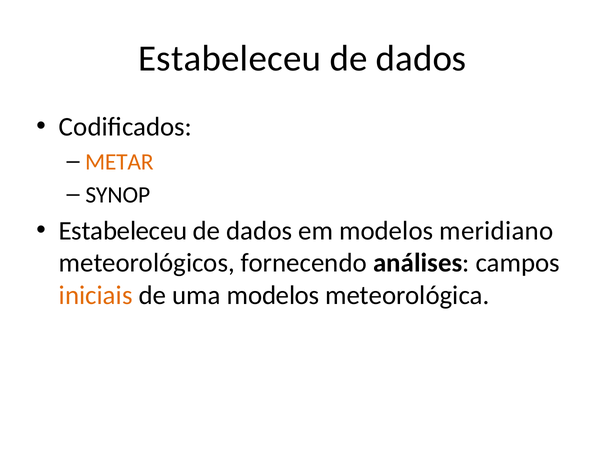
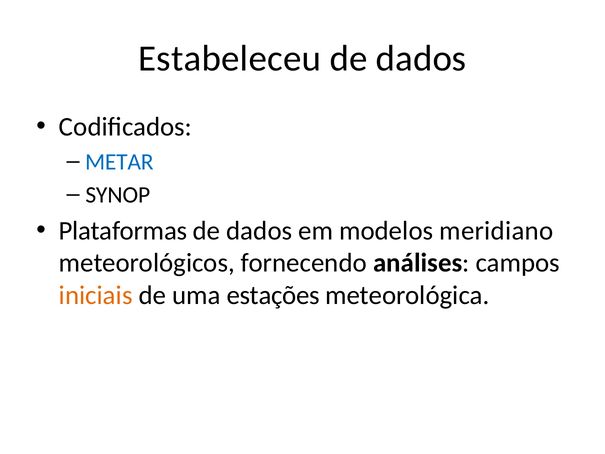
METAR colour: orange -> blue (119, 162)
Estabeleceu: Estabeleceu -> Plataformas (123, 231)
uma modelos: modelos -> estações (273, 295)
